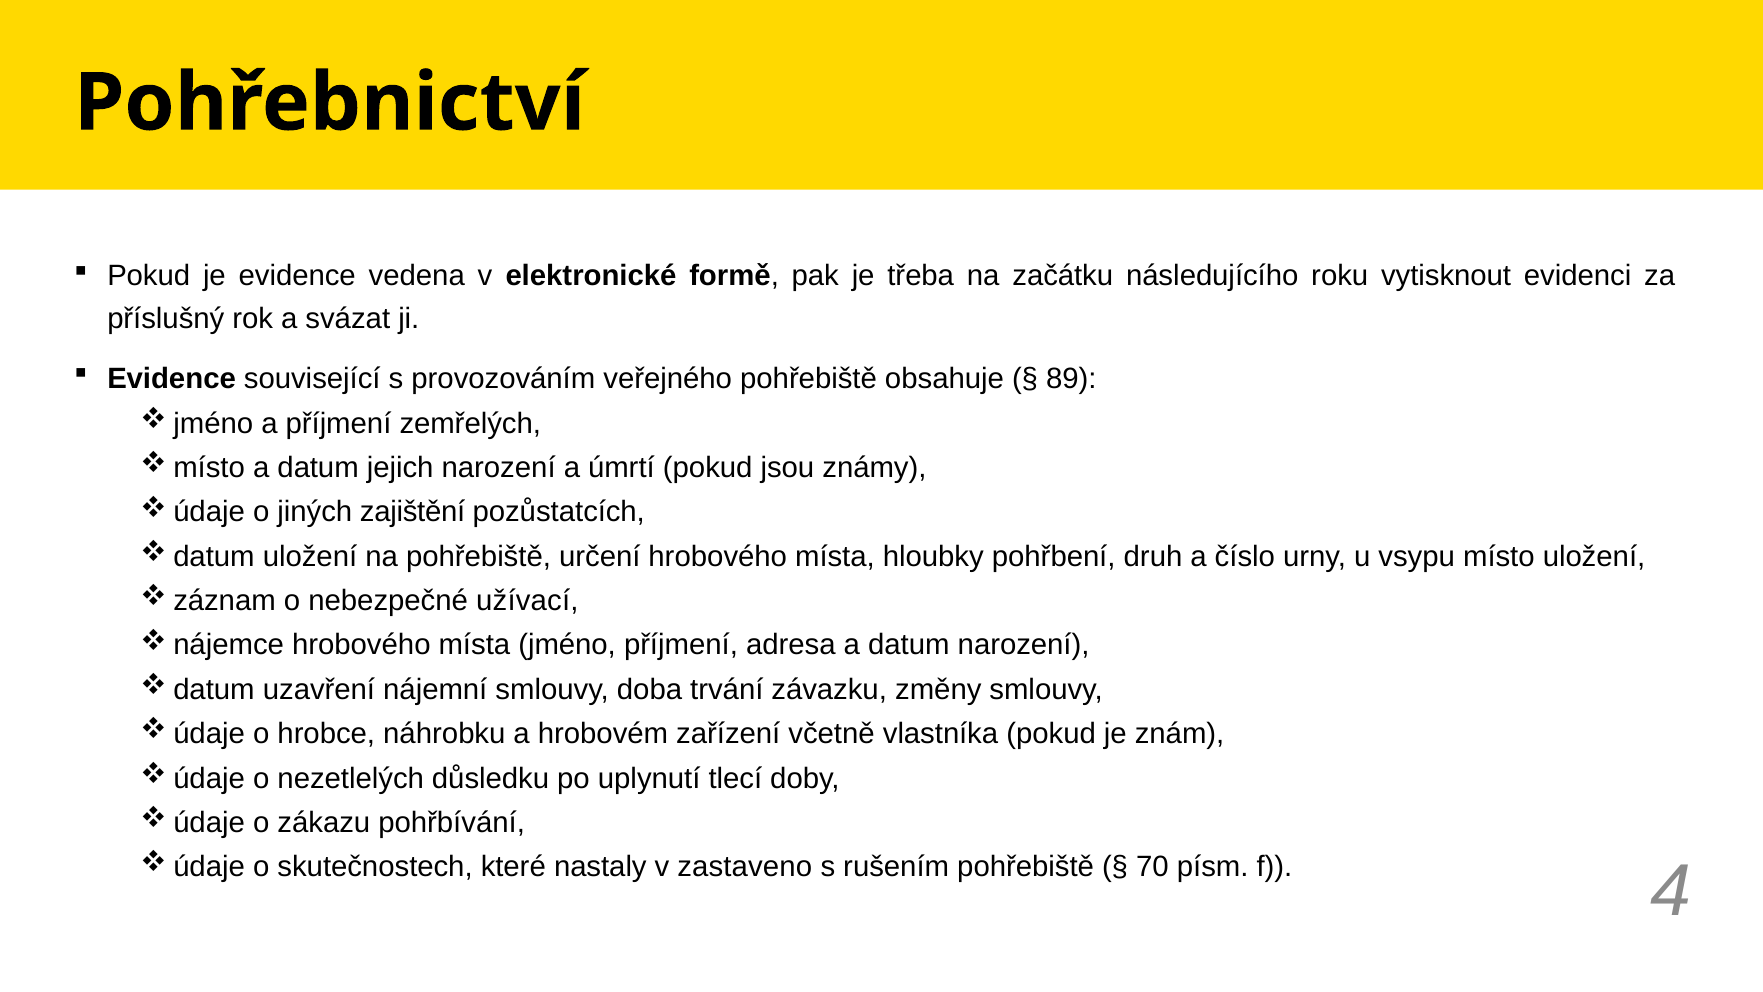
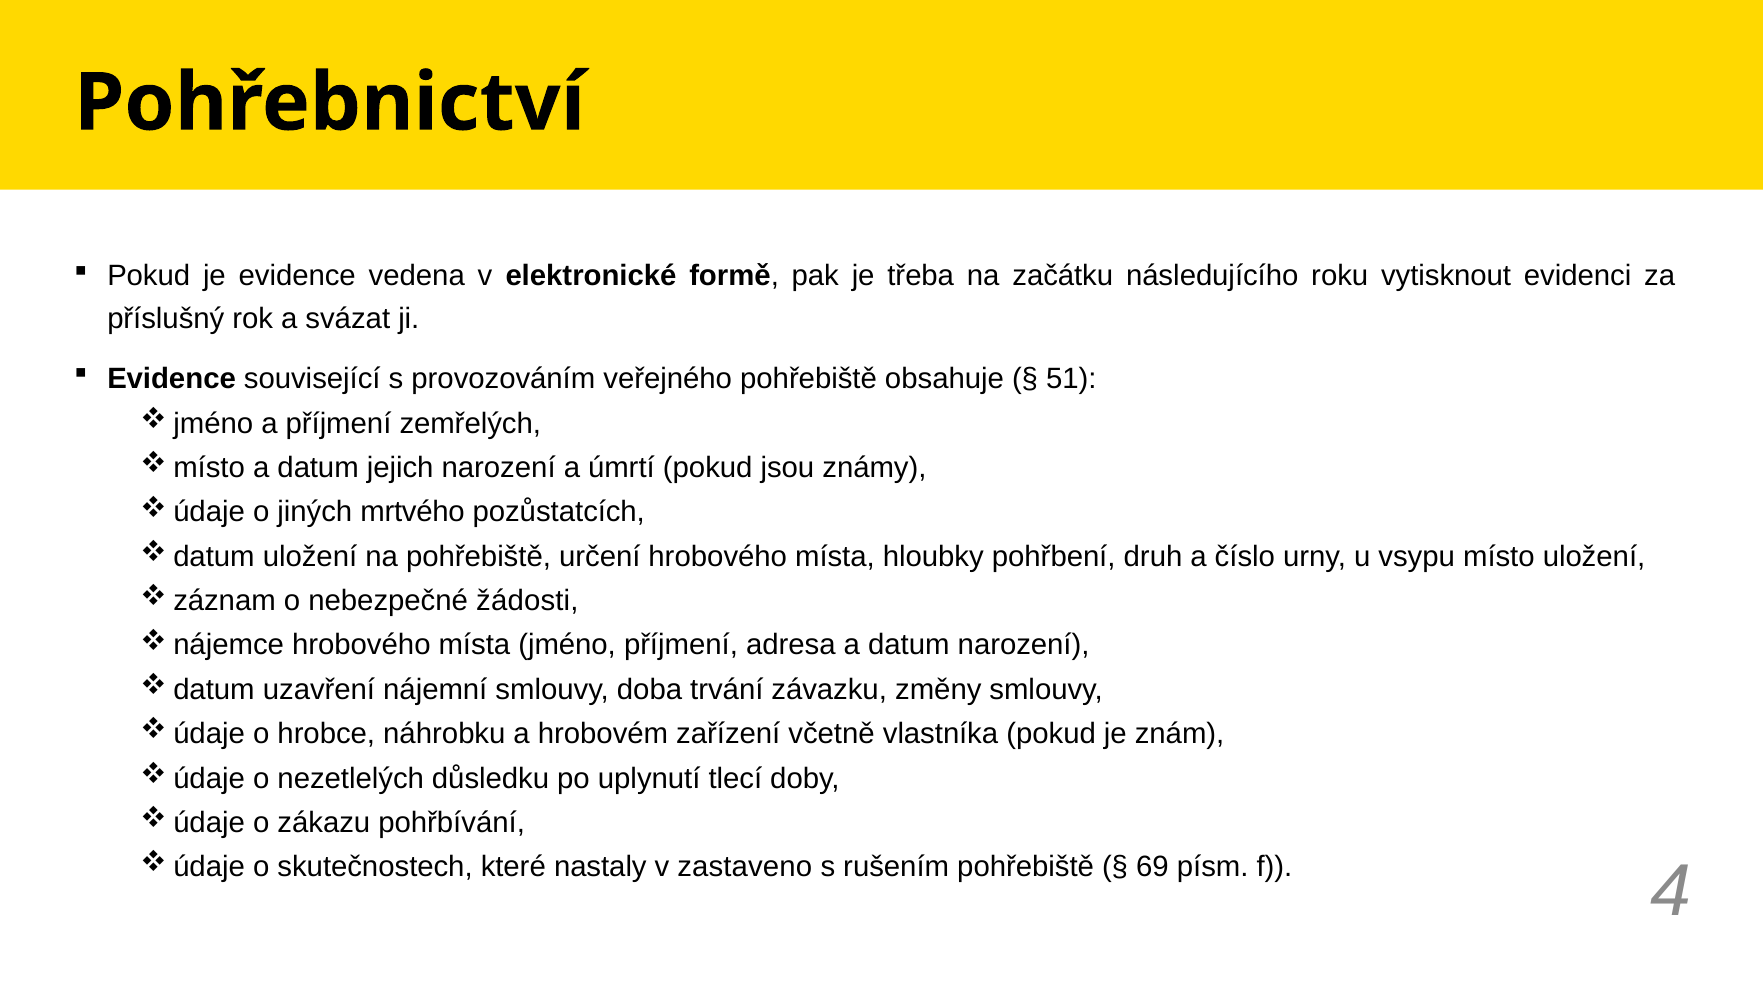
89: 89 -> 51 (1071, 379)
zajištění: zajištění -> mrtvého (413, 512)
užívací: užívací -> žádosti (527, 601)
70: 70 -> 69 (1152, 867)
